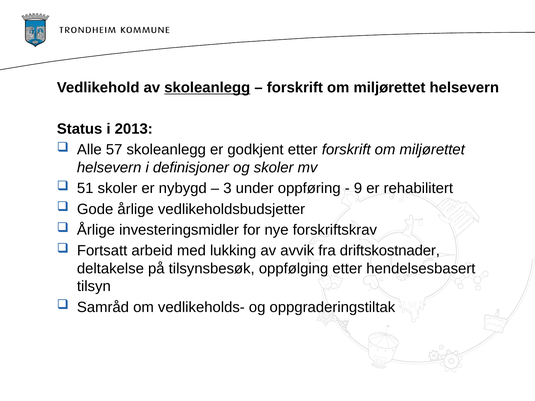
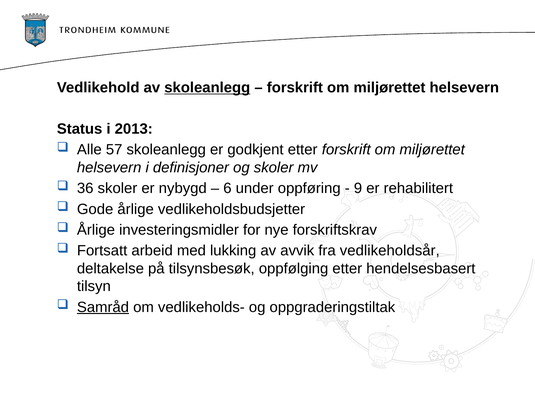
51: 51 -> 36 (85, 188)
3: 3 -> 6 (227, 188)
driftskostnader: driftskostnader -> vedlikeholdsår (390, 251)
Samråd underline: none -> present (103, 307)
